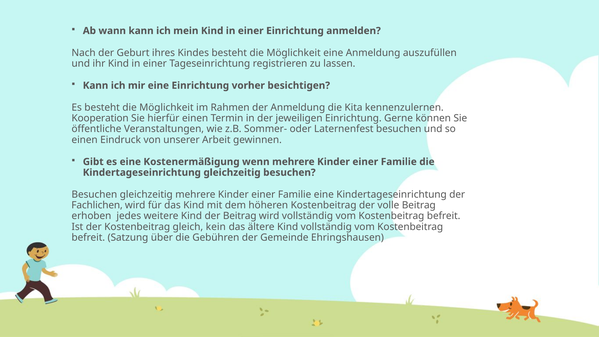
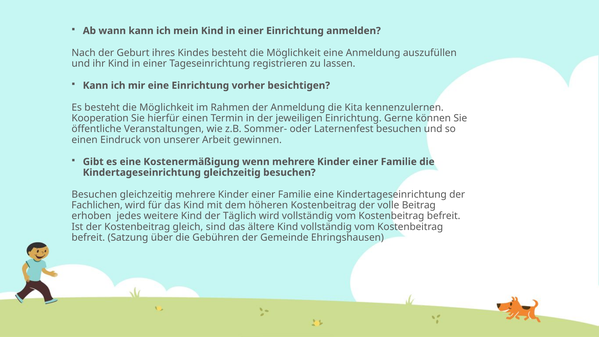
der Beitrag: Beitrag -> Täglich (240, 216)
kein: kein -> sind (216, 227)
